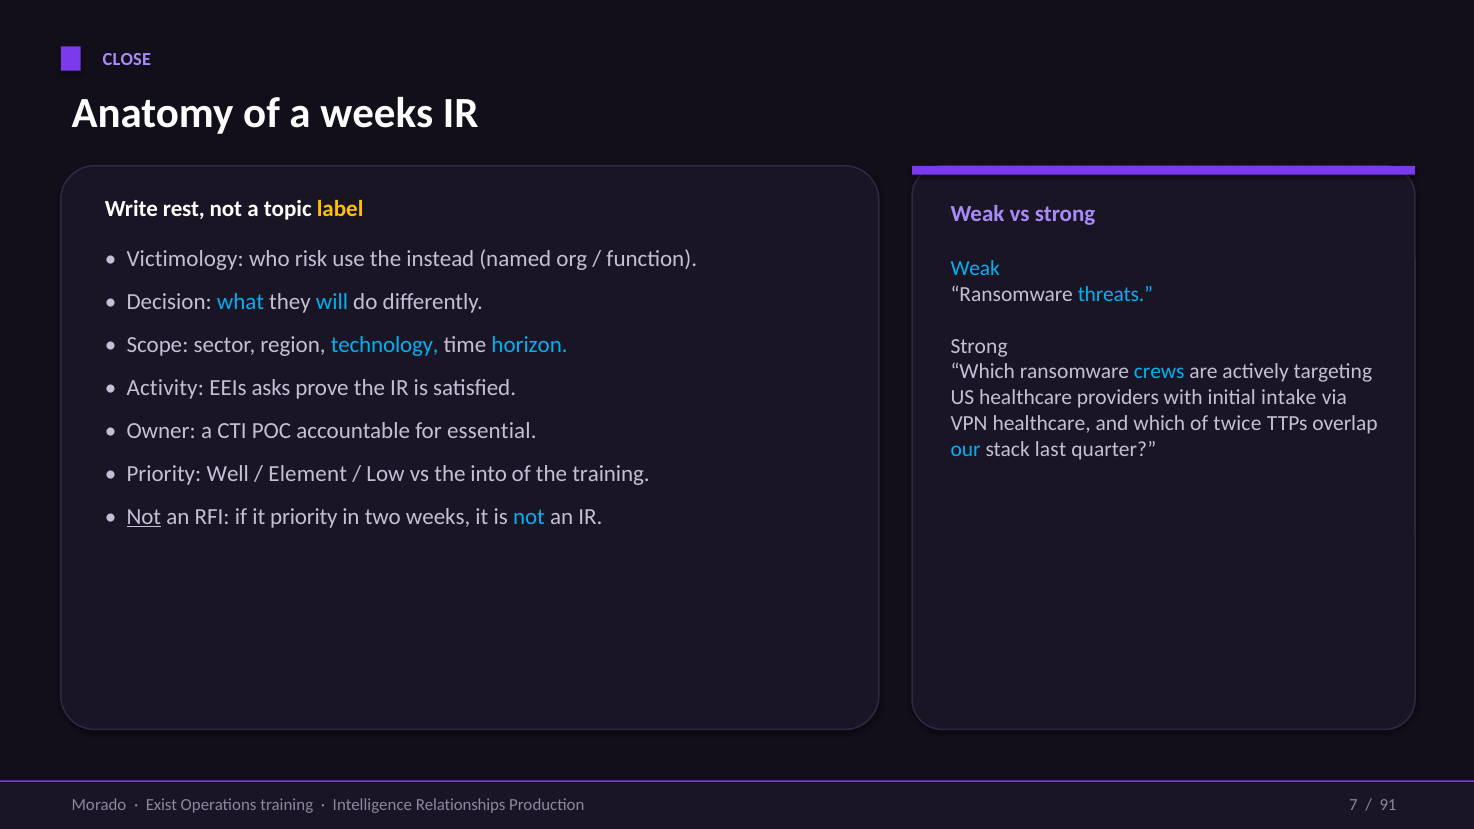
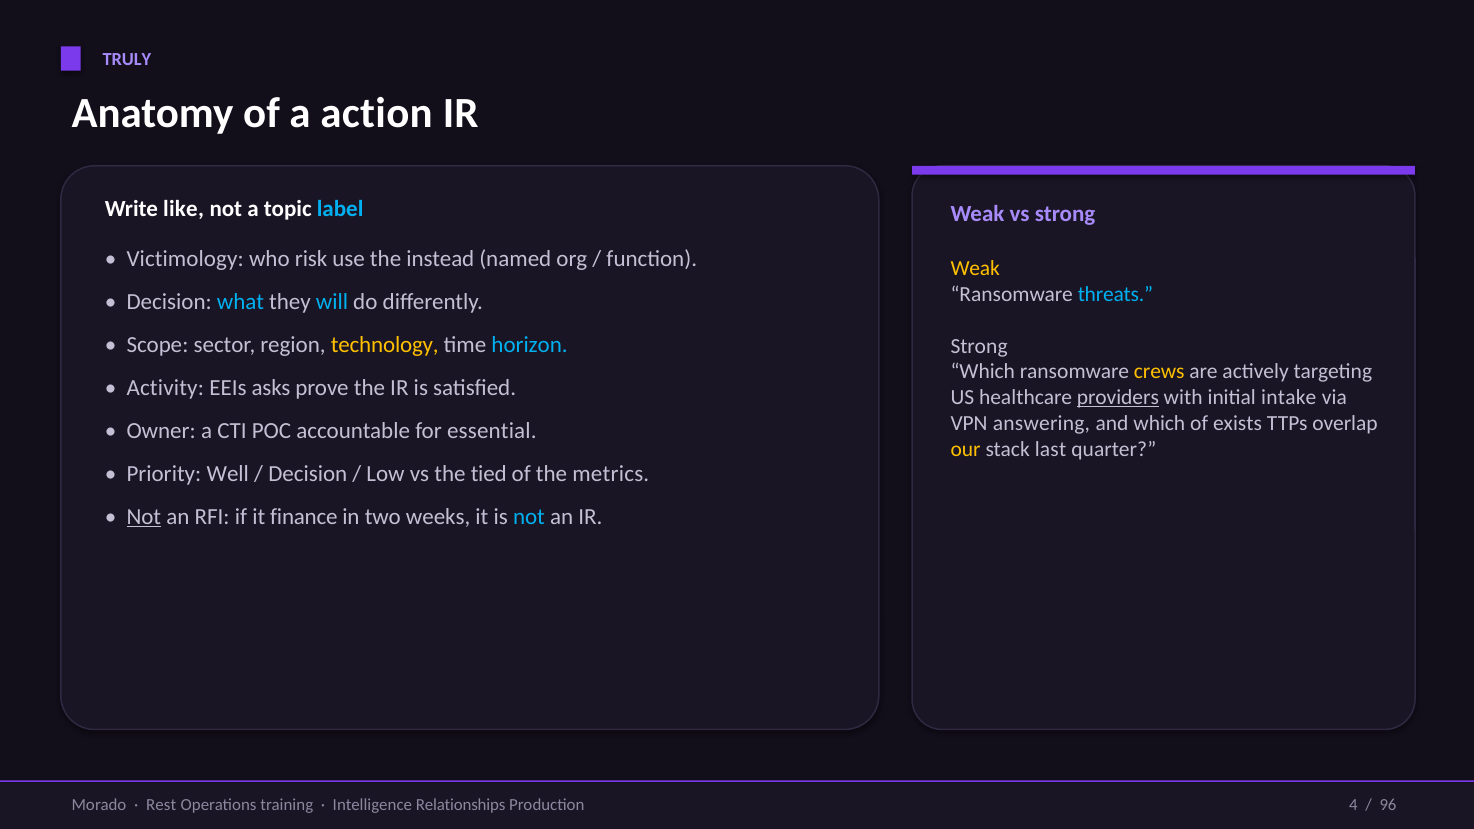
CLOSE: CLOSE -> TRULY (127, 60)
a weeks: weeks -> action (377, 114)
rest: rest -> like (184, 209)
label colour: yellow -> light blue (340, 209)
Weak colour: light blue -> yellow (975, 269)
technology colour: light blue -> yellow (385, 345)
crews colour: light blue -> yellow (1159, 372)
providers underline: none -> present (1118, 398)
VPN healthcare: healthcare -> answering (1041, 423)
twice: twice -> exists (1238, 423)
our colour: light blue -> yellow (966, 449)
Element: Element -> Decision (308, 474)
into: into -> tied (489, 474)
the training: training -> metrics (611, 474)
it priority: priority -> finance (304, 517)
Exist: Exist -> Rest (161, 805)
7: 7 -> 4 (1353, 805)
91: 91 -> 96 (1388, 805)
